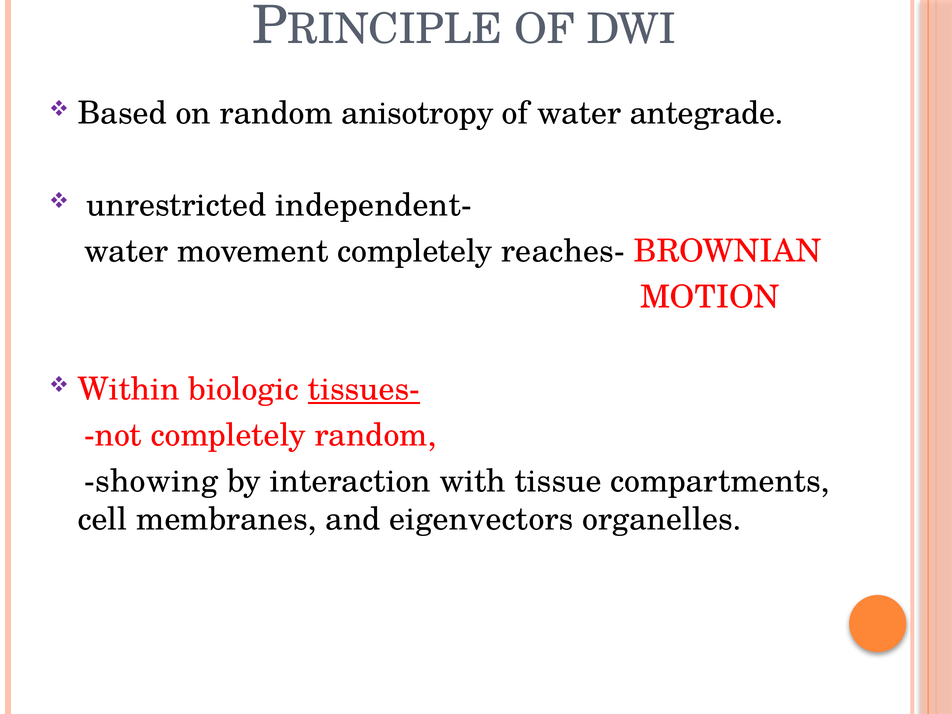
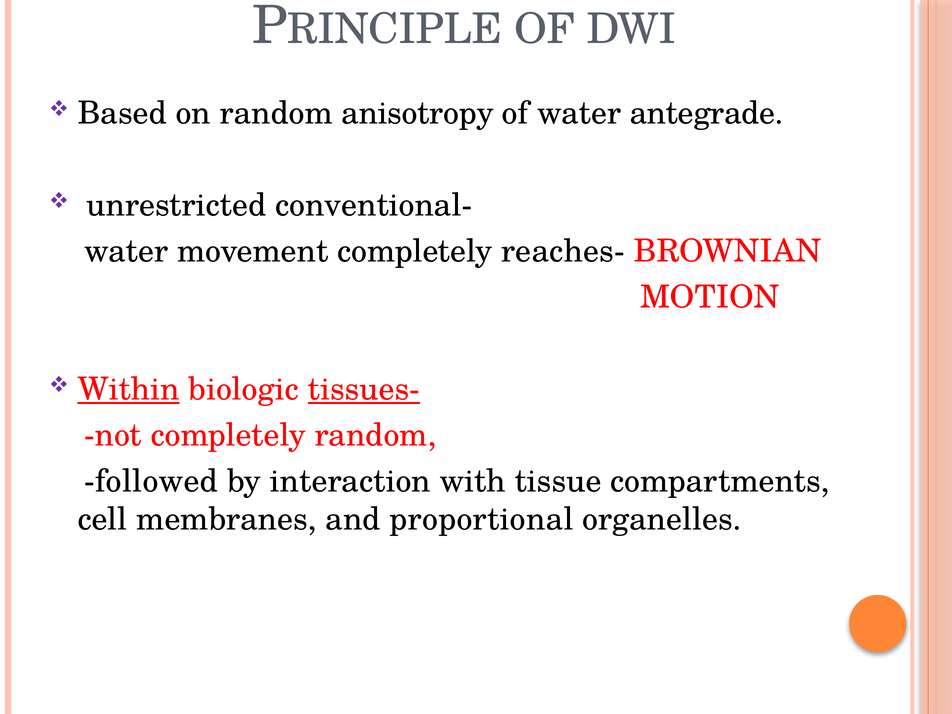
independent-: independent- -> conventional- (374, 205)
Within underline: none -> present (129, 389)
showing: showing -> followed (151, 481)
eigenvectors: eigenvectors -> proportional (481, 519)
